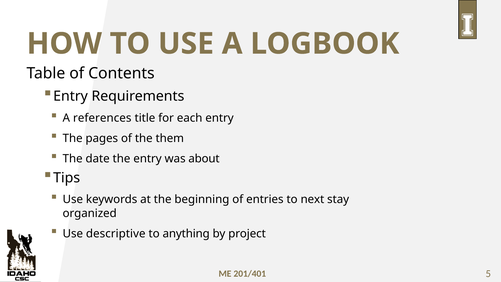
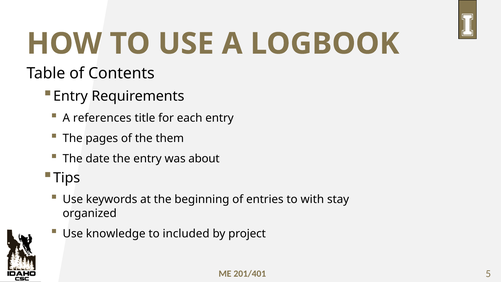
next: next -> with (312, 199)
descriptive: descriptive -> knowledge (116, 234)
anything: anything -> included (186, 234)
